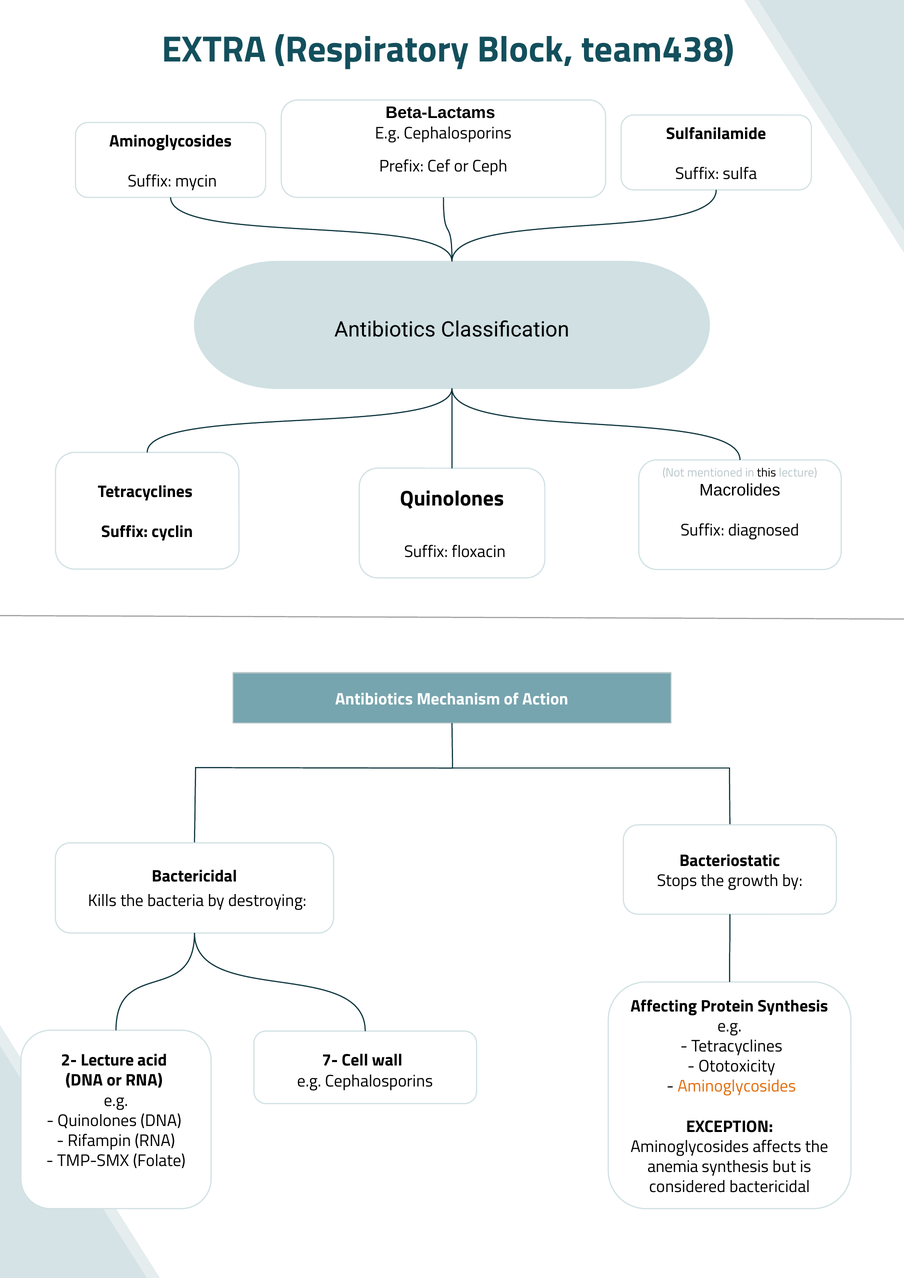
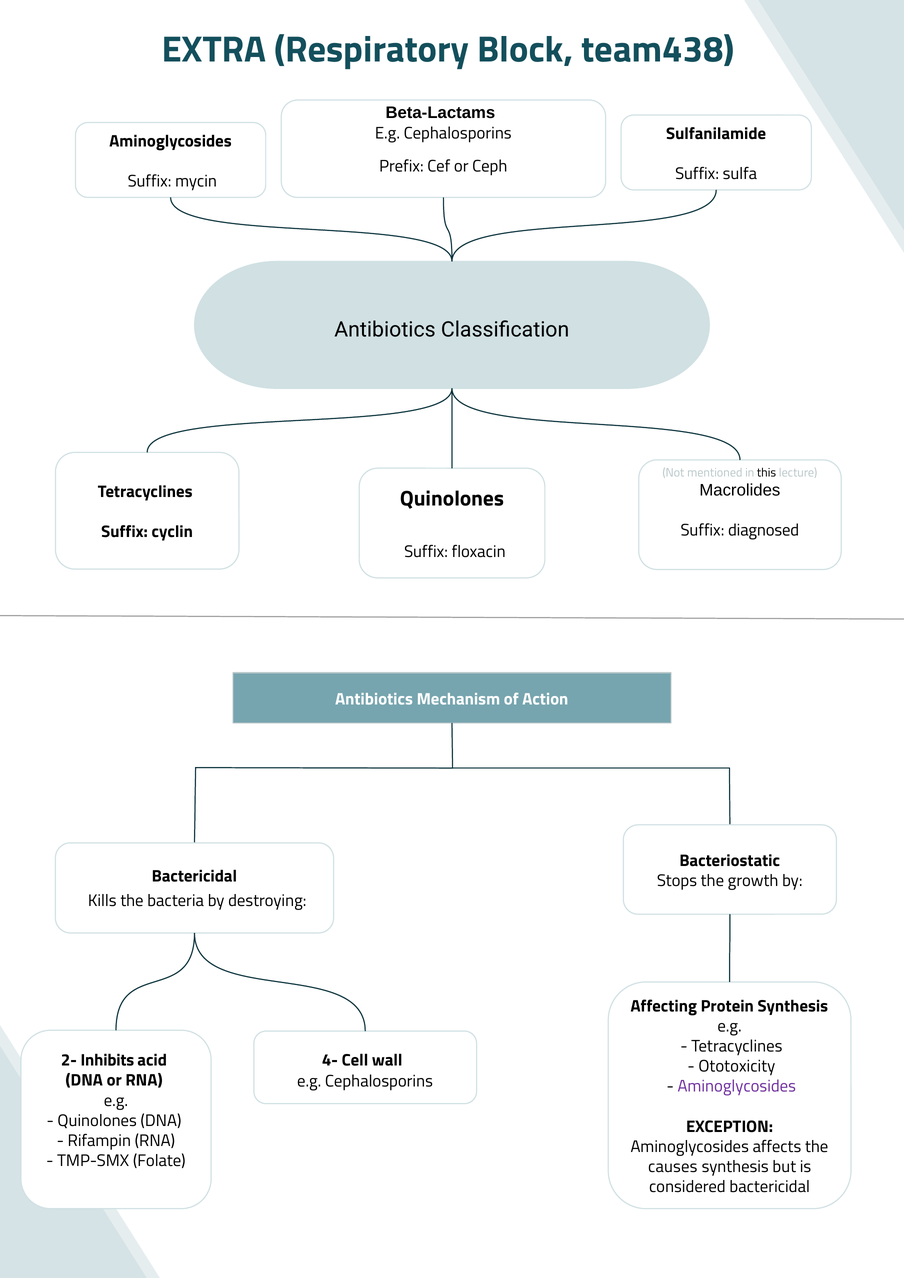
2- Lecture: Lecture -> Inhibits (107, 1061)
7-: 7- -> 4- (330, 1061)
Aminoglycosides colour: orange -> purple (737, 1087)
anemia: anemia -> causes (673, 1167)
